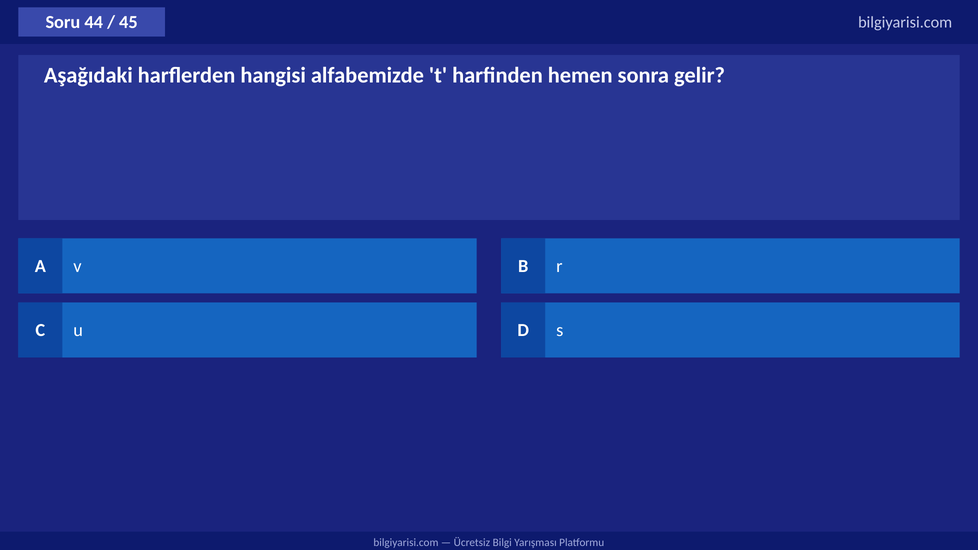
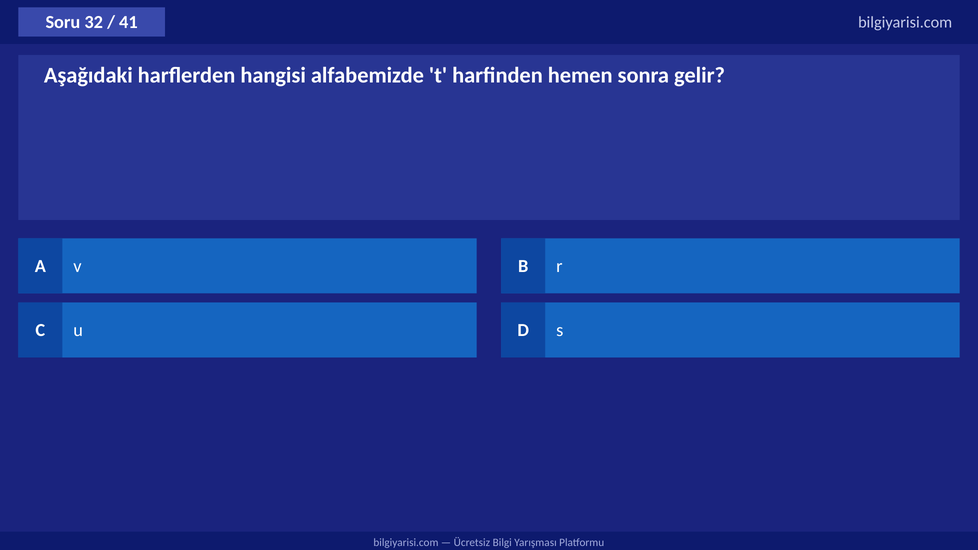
44: 44 -> 32 (94, 22)
45: 45 -> 41 (128, 22)
